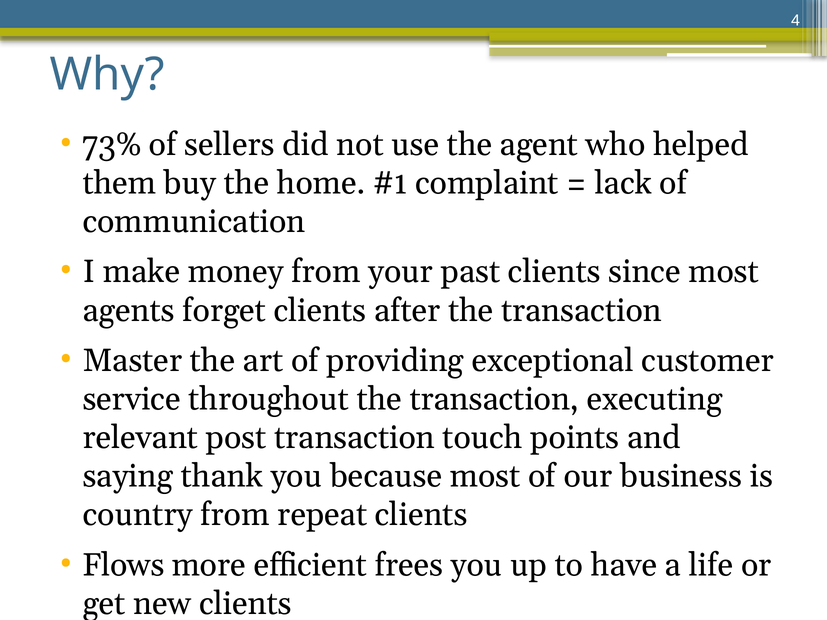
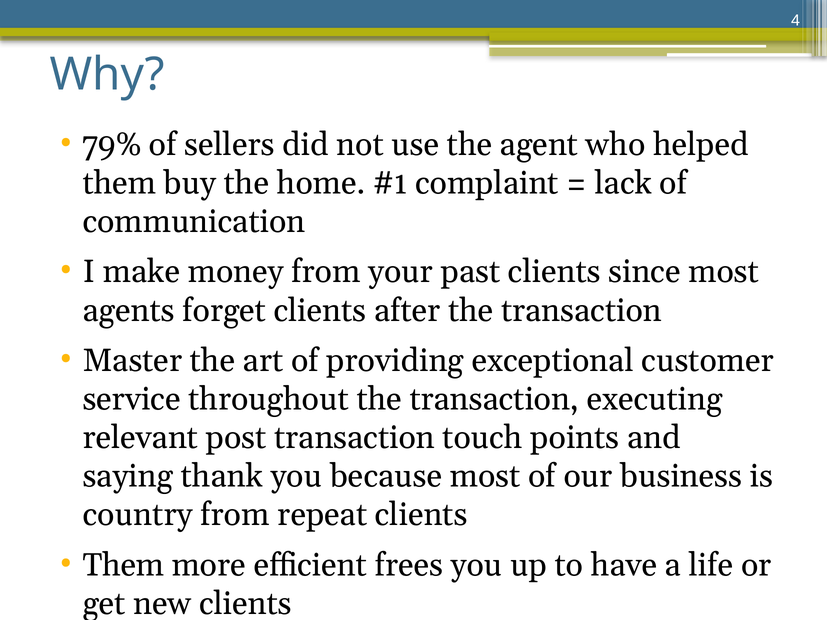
73%: 73% -> 79% (112, 145)
Flows: Flows -> Them (123, 565)
